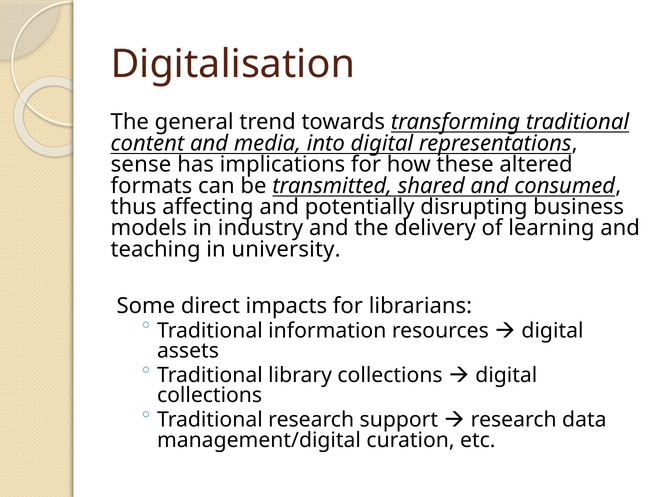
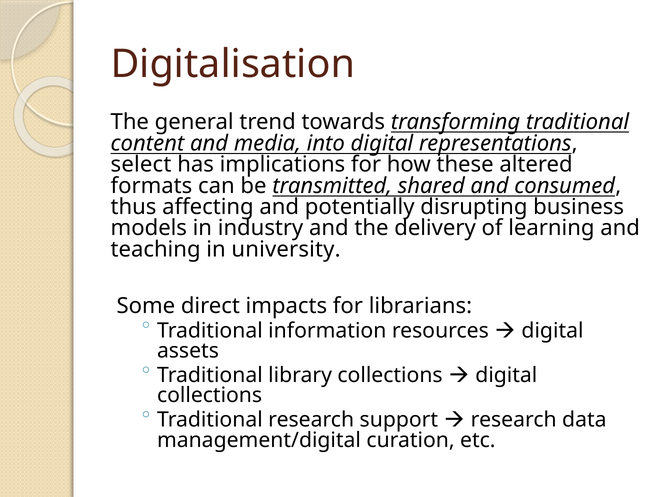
sense: sense -> select (141, 165)
